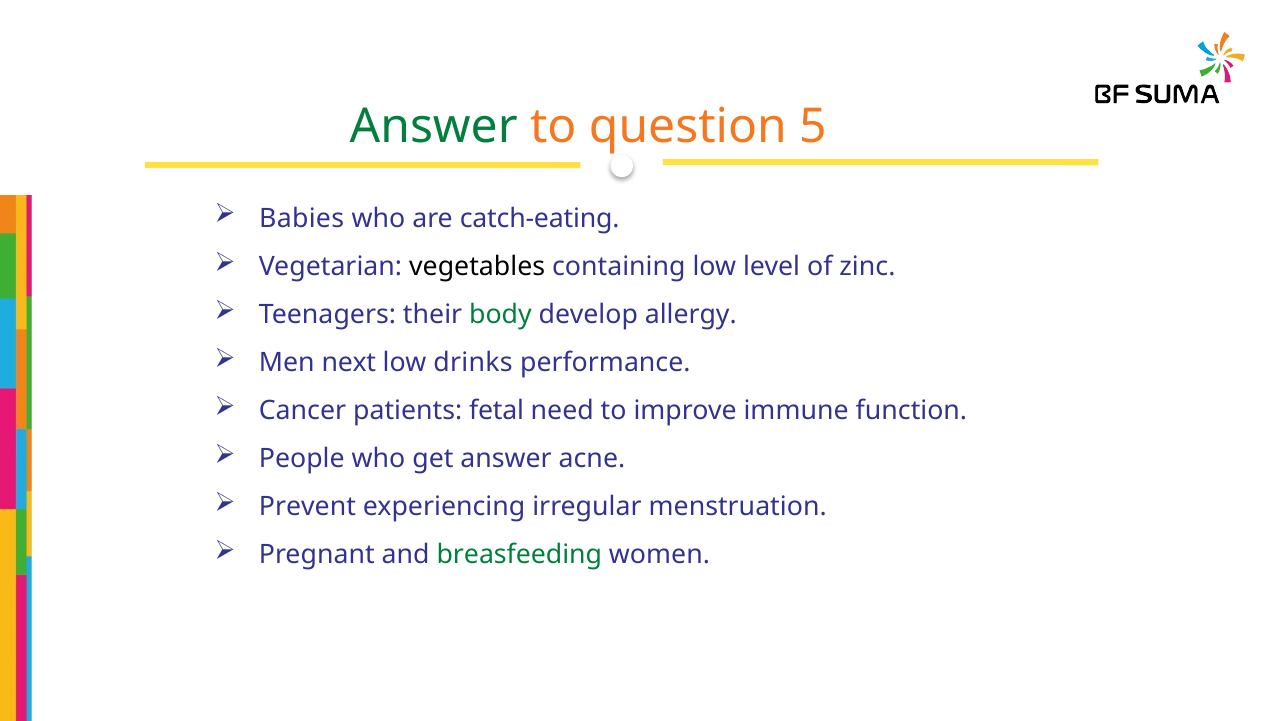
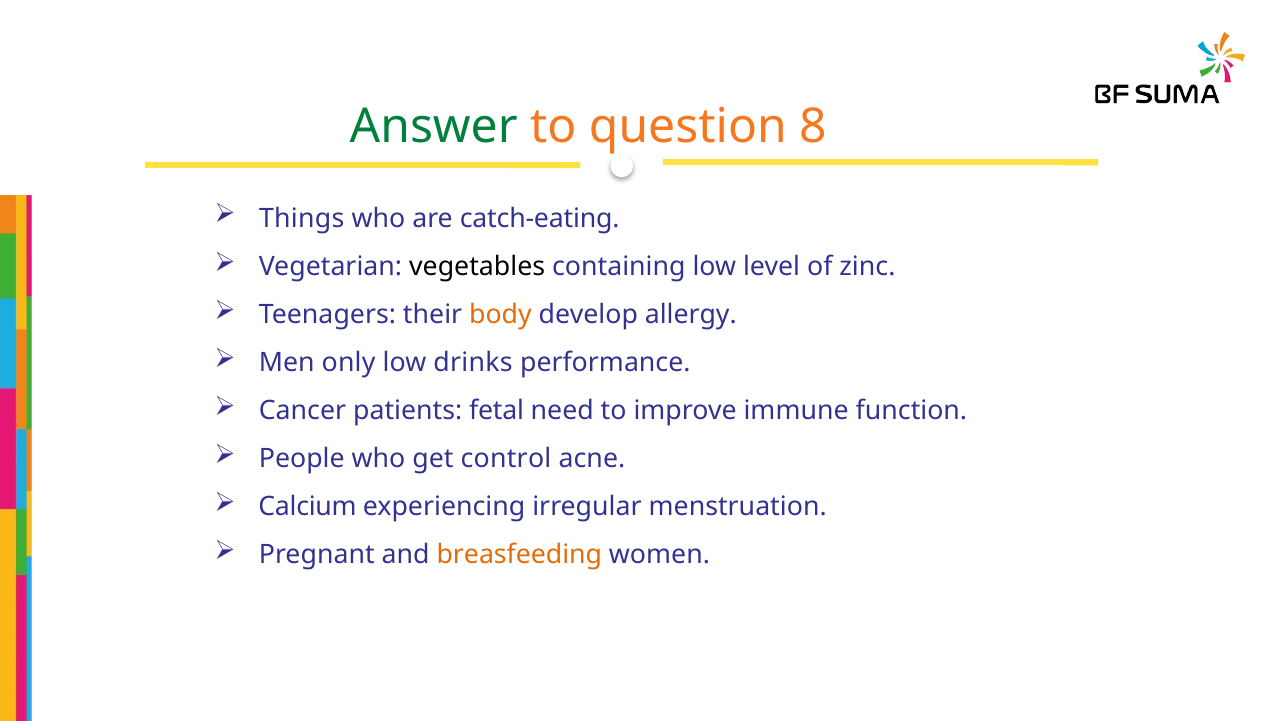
5: 5 -> 8 (813, 127)
Babies: Babies -> Things (302, 218)
body colour: green -> orange (500, 314)
next: next -> only (349, 362)
get answer: answer -> control (506, 459)
Prevent: Prevent -> Calcium (308, 507)
breasfeeding colour: green -> orange (519, 555)
